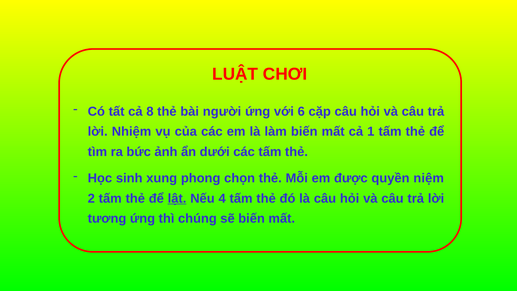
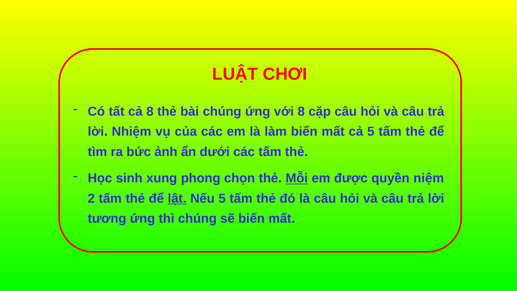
bài người: người -> chúng (222, 111)
với 6: 6 -> 8 (301, 111)
cả 1: 1 -> 5 (371, 131)
Mỗi underline: none -> present (297, 178)
Nếu 4: 4 -> 5 (222, 198)
